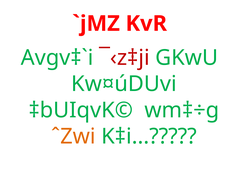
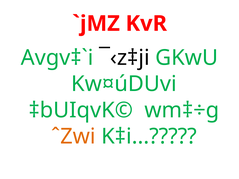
¯‹z‡ji colour: red -> black (124, 58)
